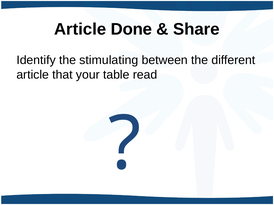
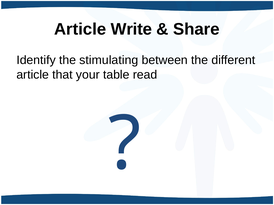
Done: Done -> Write (131, 29)
